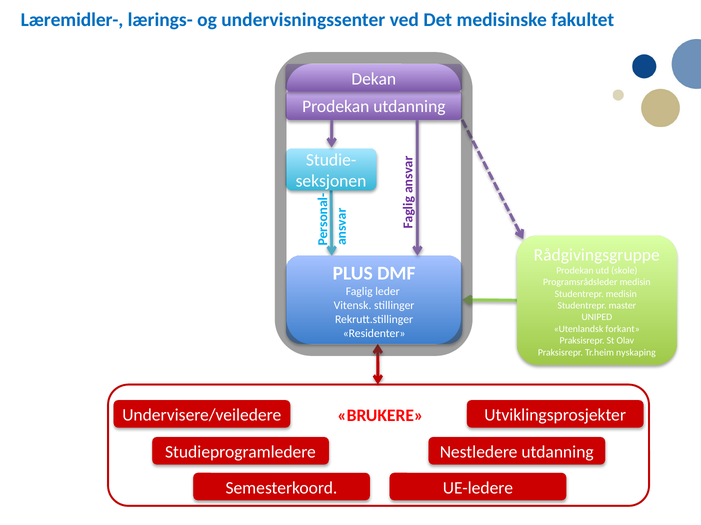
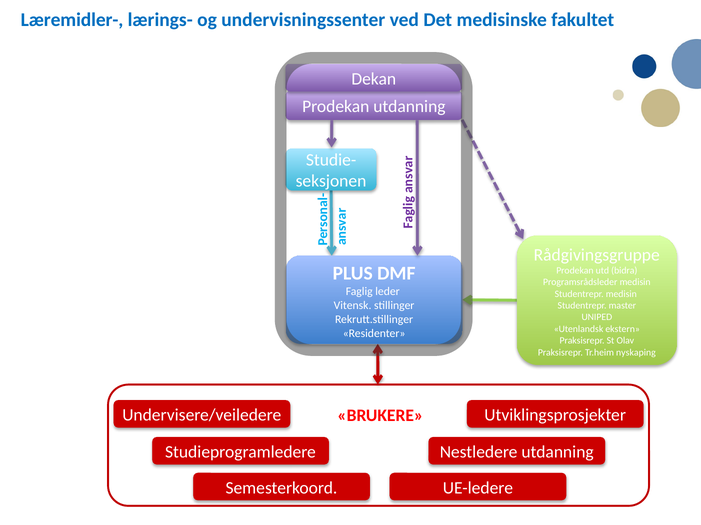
skole: skole -> bidra (624, 271)
forkant: forkant -> ekstern (623, 329)
